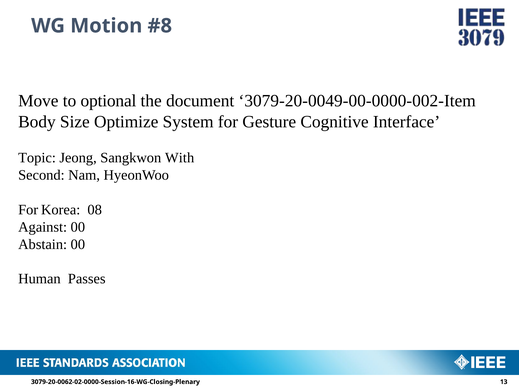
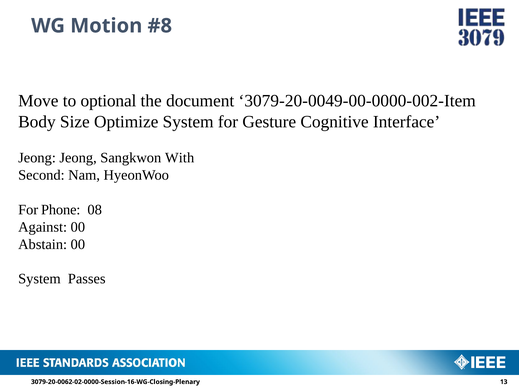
Topic: Topic -> Jeong (37, 158)
Korea: Korea -> Phone (61, 210)
Human: Human -> System (39, 279)
